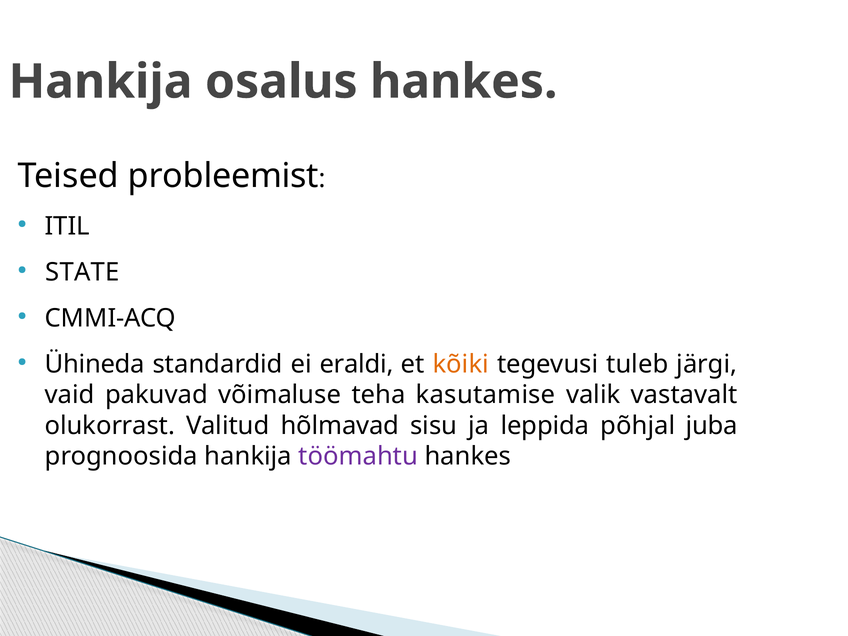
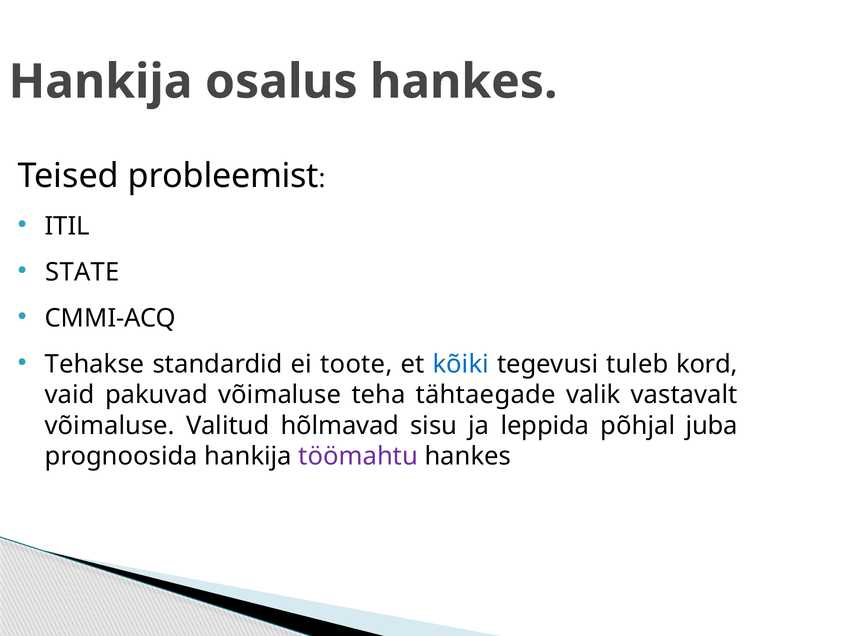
Ühineda: Ühineda -> Tehakse (95, 364)
eraldi: eraldi -> toote (356, 364)
kõiki colour: orange -> blue (461, 364)
järgi: järgi -> kord (707, 364)
kasutamise: kasutamise -> tähtaegade (486, 395)
olukorrast: olukorrast -> võimaluse (110, 426)
